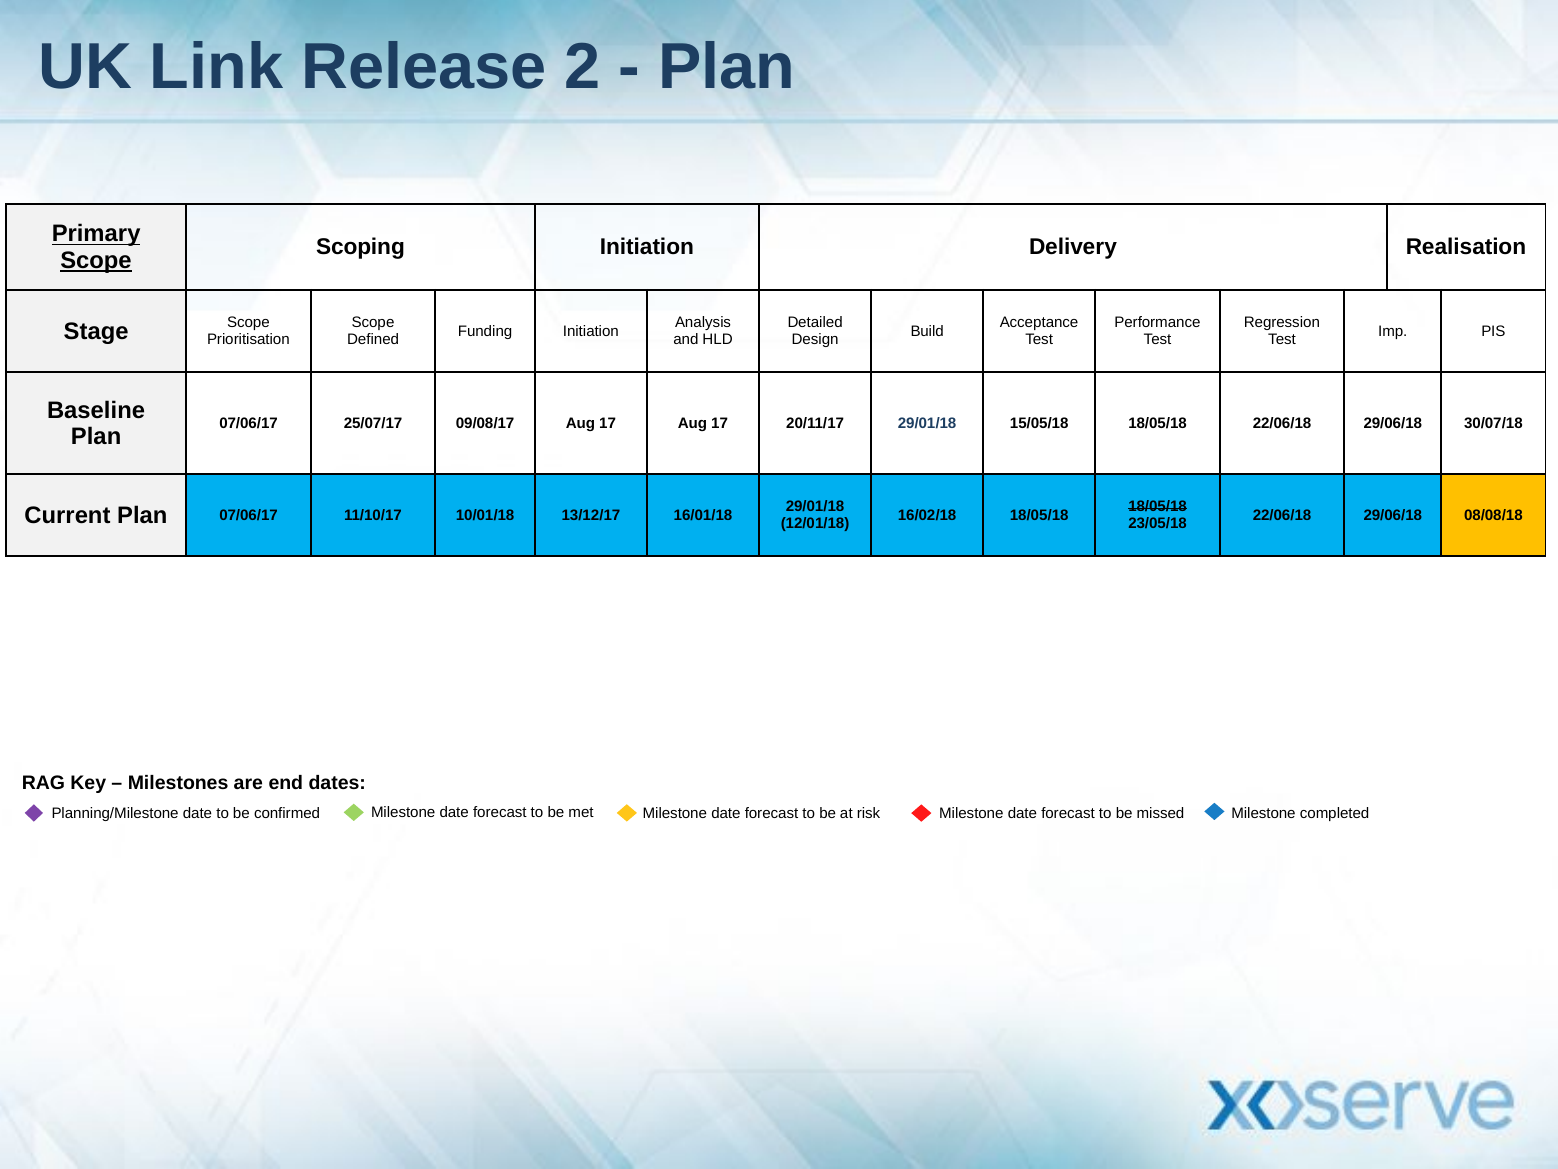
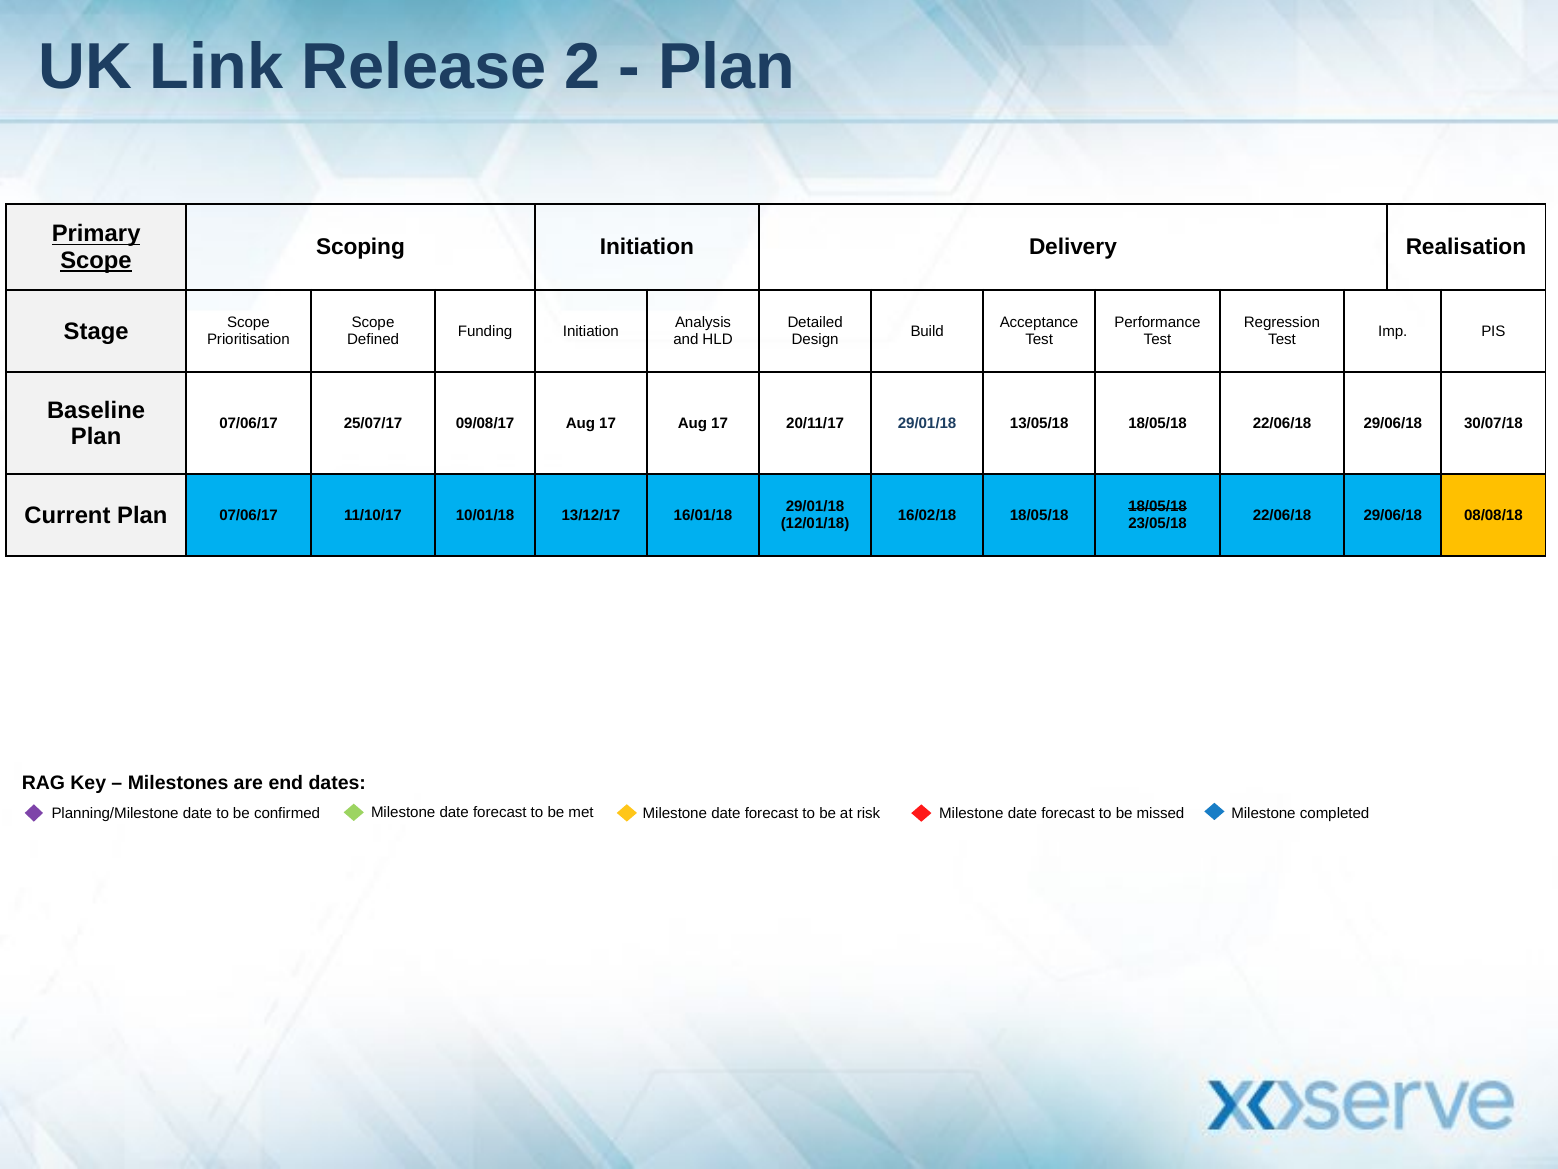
15/05/18: 15/05/18 -> 13/05/18 (1039, 423)
